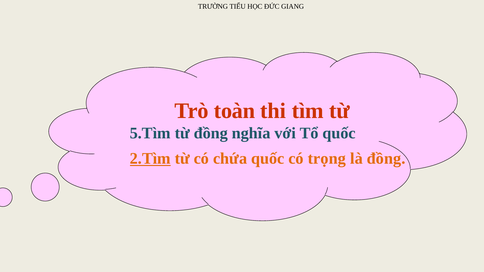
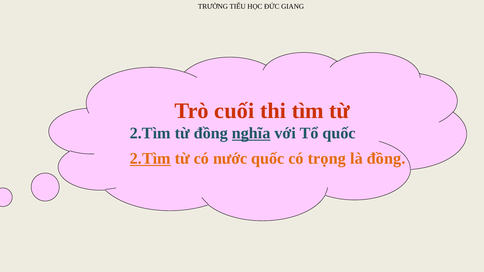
toàn: toàn -> cuối (234, 111)
5.Tìm: 5.Tìm -> 2.Tìm (150, 133)
nghĩa underline: none -> present (251, 133)
chứa: chứa -> nước (230, 159)
